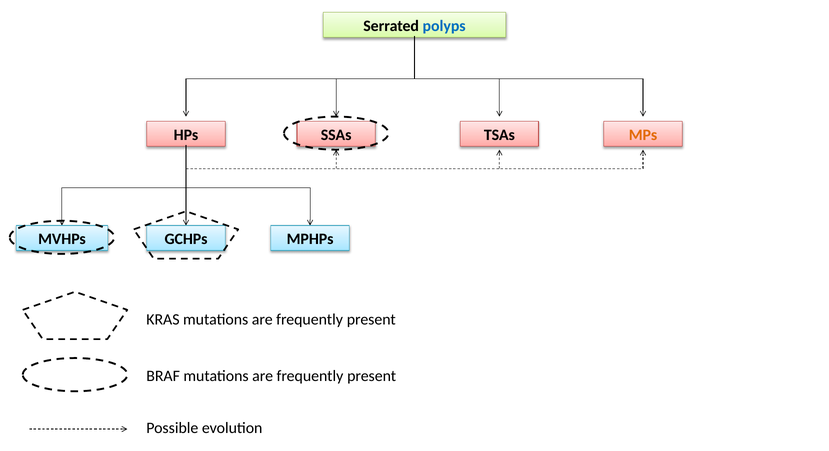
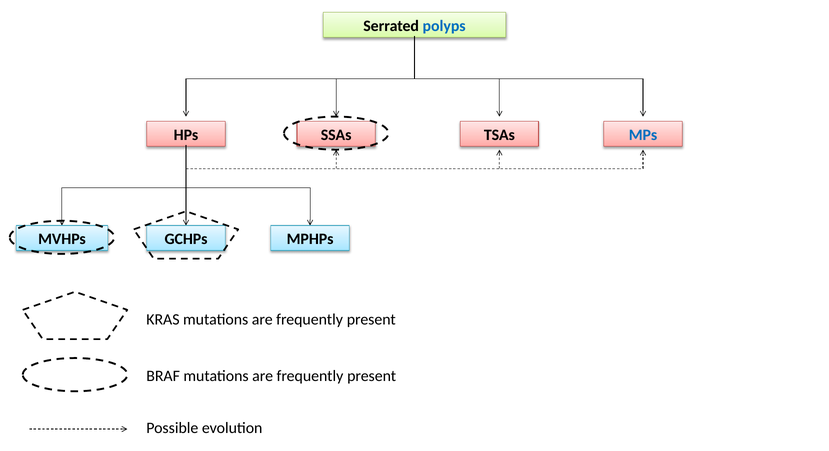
MPs colour: orange -> blue (643, 135)
